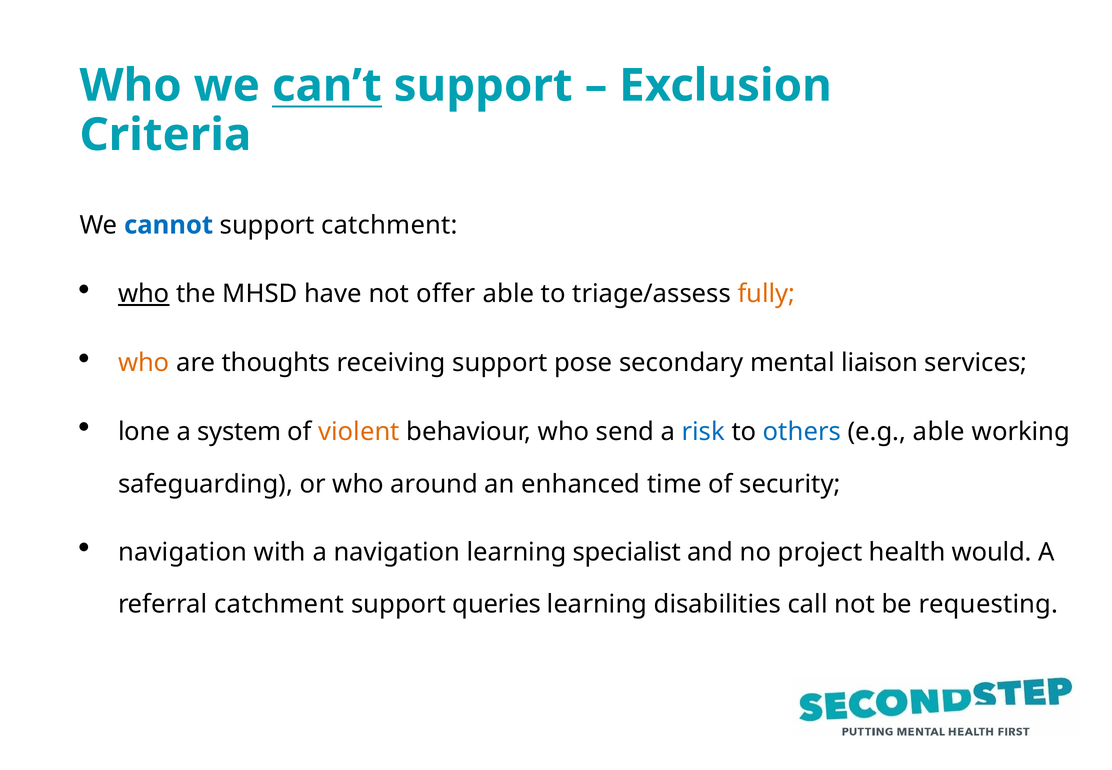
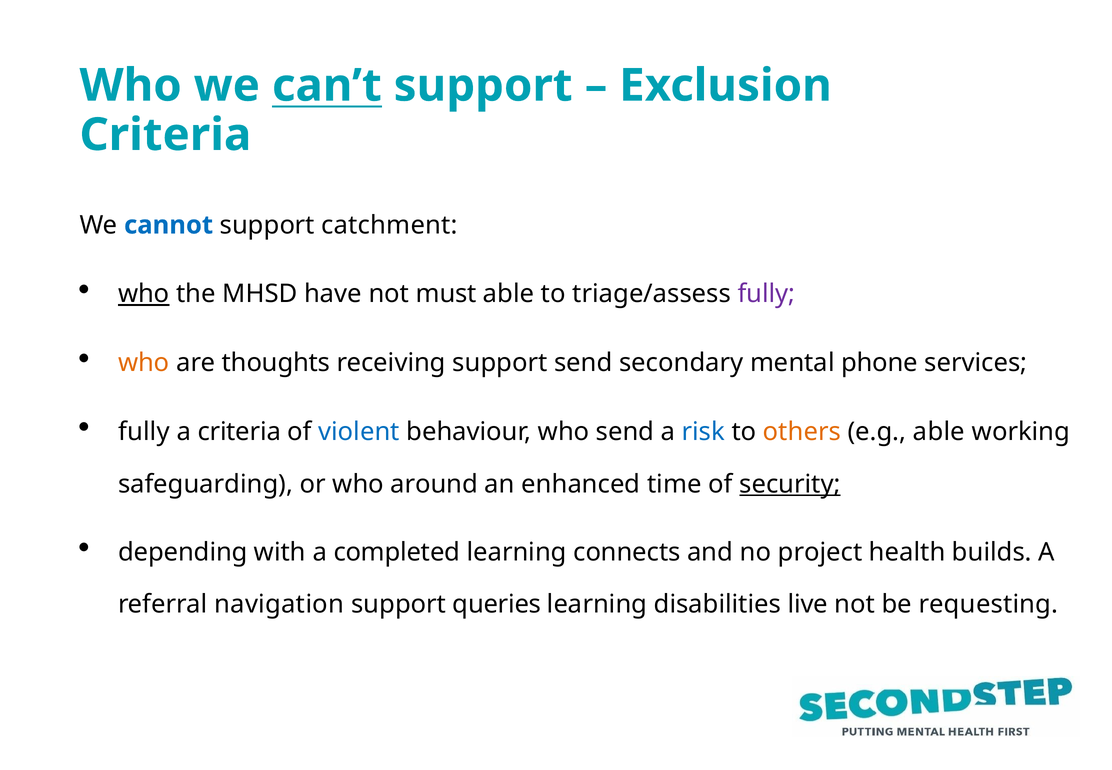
offer: offer -> must (446, 294)
fully colour: orange -> purple (766, 294)
support pose: pose -> send (583, 363)
liaison: liaison -> phone (880, 363)
lone: lone -> fully (144, 432)
a system: system -> criteria (239, 432)
violent colour: orange -> blue (359, 432)
others colour: blue -> orange (802, 432)
security underline: none -> present (790, 484)
navigation: navigation -> depending (183, 552)
a navigation: navigation -> completed (397, 552)
specialist: specialist -> connects (627, 552)
would: would -> builds (992, 552)
referral catchment: catchment -> navigation (279, 604)
call: call -> live (808, 604)
